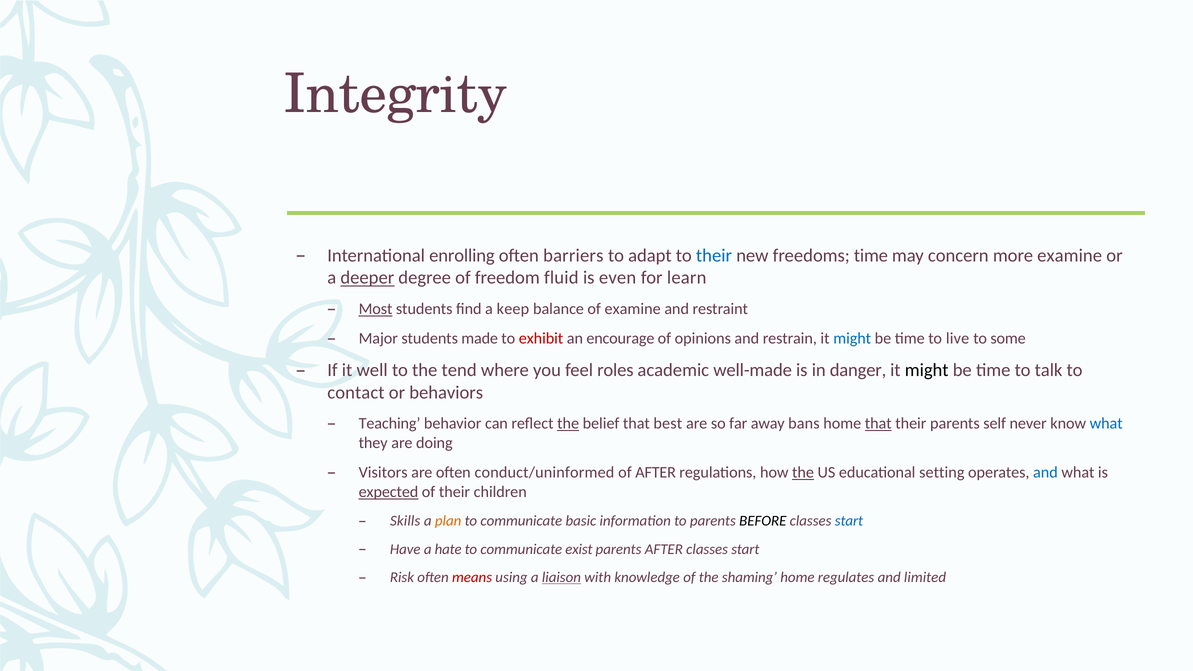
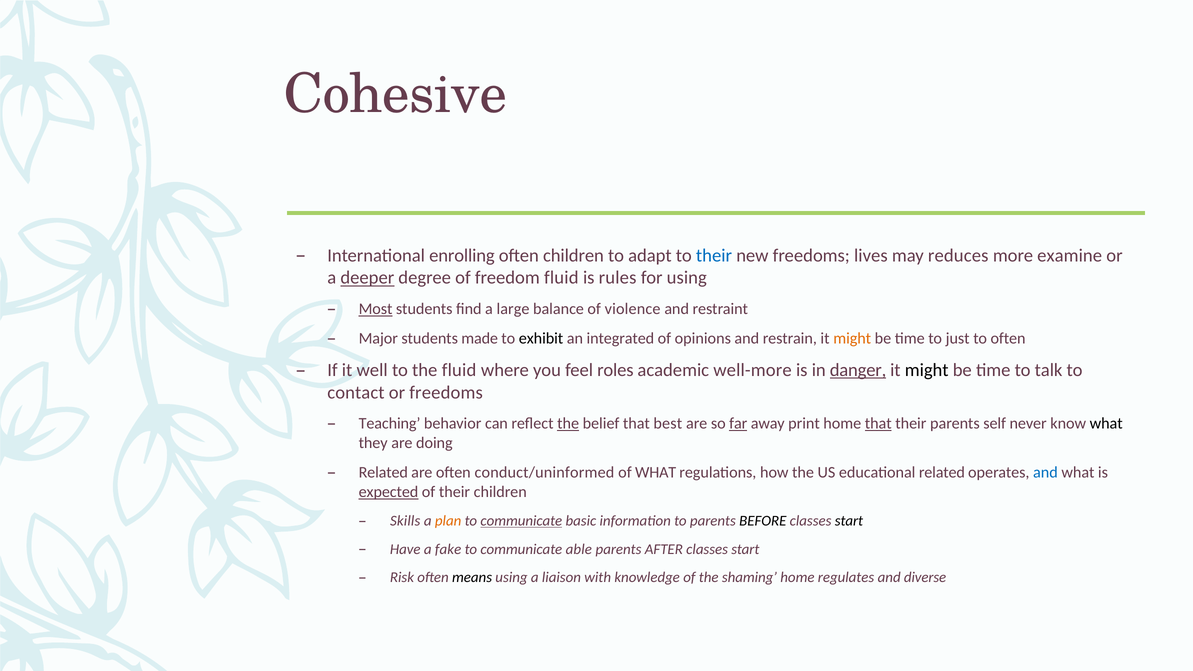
Integrity: Integrity -> Cohesive (395, 94)
often barriers: barriers -> children (573, 256)
freedoms time: time -> lives (871, 256)
concern: concern -> reduces (958, 256)
even: even -> rules (618, 278)
for learn: learn -> using (687, 278)
keep: keep -> large (513, 309)
of examine: examine -> violence (633, 309)
exhibit colour: red -> black (541, 339)
encourage: encourage -> integrated (620, 339)
might colour: blue -> orange (852, 339)
live: live -> just (958, 339)
to some: some -> often (1008, 339)
the tend: tend -> fluid (459, 370)
well-made: well-made -> well-more (752, 370)
danger underline: none -> present (858, 370)
or behaviors: behaviors -> freedoms (446, 392)
far underline: none -> present (738, 424)
bans: bans -> print (804, 424)
what colour: blue -> black (1106, 424)
Visitors: Visitors -> Related (383, 473)
of AFTER: AFTER -> WHAT (656, 473)
the underline: present -> none (803, 473)
educational setting: setting -> related (942, 473)
communicate underline: none -> present (521, 521)
start colour: blue -> black (849, 521)
hate: hate -> fake (448, 549)
exist: exist -> able (579, 549)
means colour: red -> black (472, 577)
liaison underline: present -> none (561, 577)
limited: limited -> diverse (925, 577)
